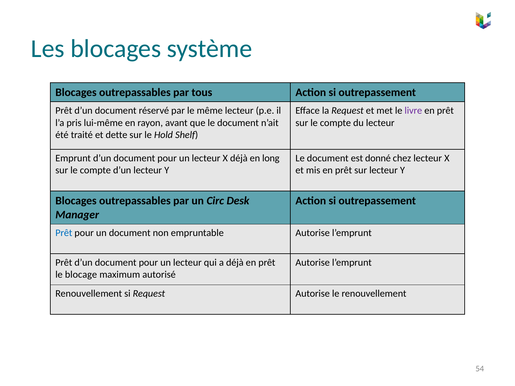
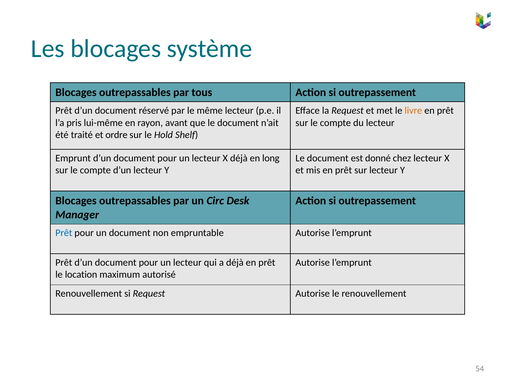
livre colour: purple -> orange (413, 111)
dette: dette -> ordre (117, 135)
blocage: blocage -> location (81, 275)
